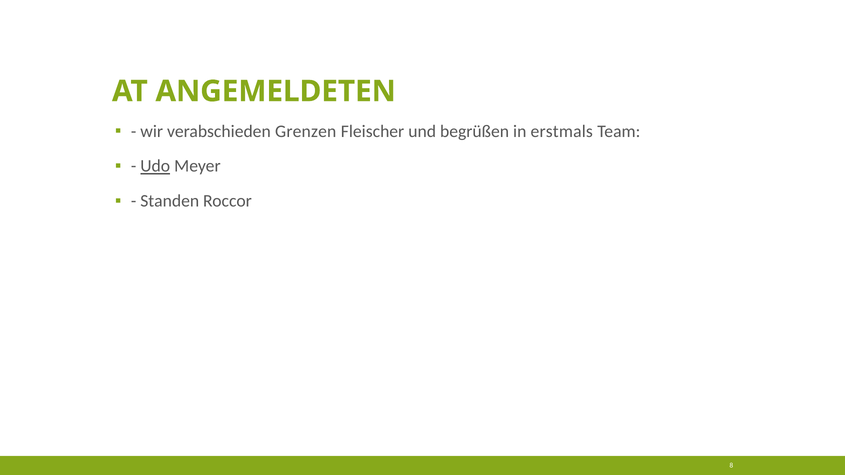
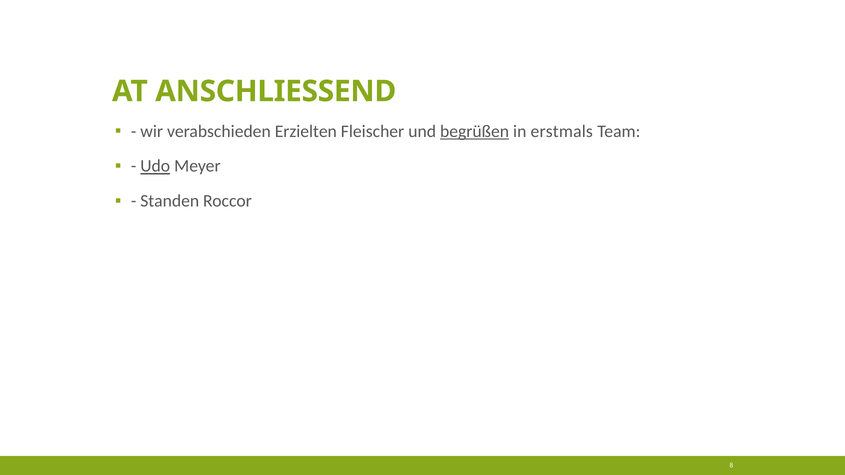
ANGEMELDETEN: ANGEMELDETEN -> ANSCHLIESSEND (276, 91)
Grenzen: Grenzen -> Erzielten (306, 131)
begrüßen underline: none -> present (475, 131)
